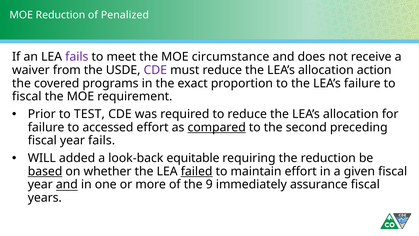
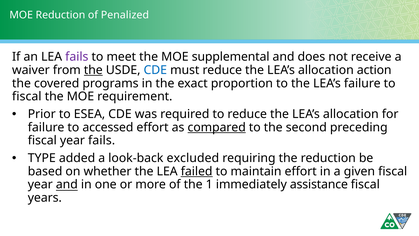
circumstance: circumstance -> supplemental (231, 57)
the underline: none -> present (93, 70)
CDE colour: purple -> blue (155, 70)
TEST: TEST -> ESEA (89, 114)
WILL: WILL -> TYPE (42, 158)
equitable: equitable -> excluded (193, 158)
based underline: present -> none (45, 171)
9: 9 -> 1 (209, 184)
assurance: assurance -> assistance (319, 184)
